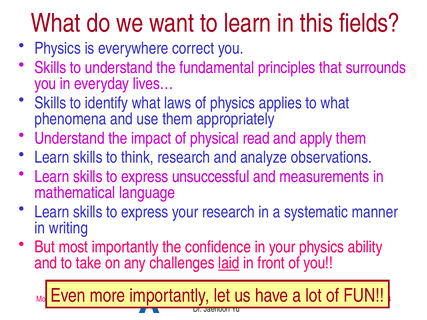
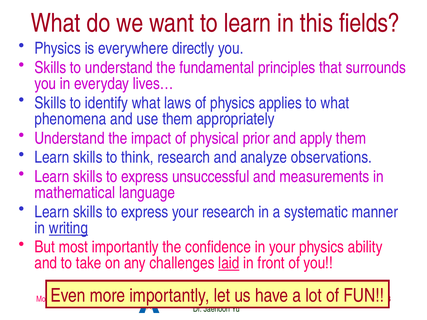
correct: correct -> directly (193, 49)
read: read -> prior (256, 138)
writing underline: none -> present (68, 228)
